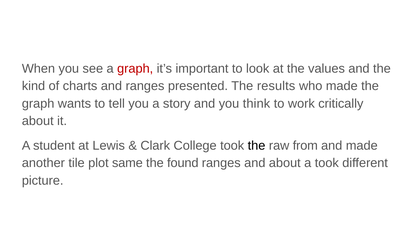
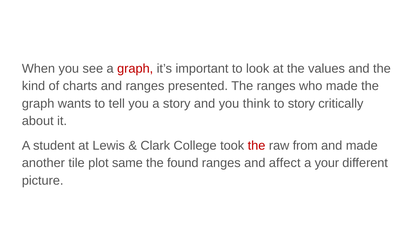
The results: results -> ranges (276, 86)
to work: work -> story (301, 104)
the colour: black -> red (257, 146)
and about: about -> affect (285, 163)
a took: took -> your (327, 163)
